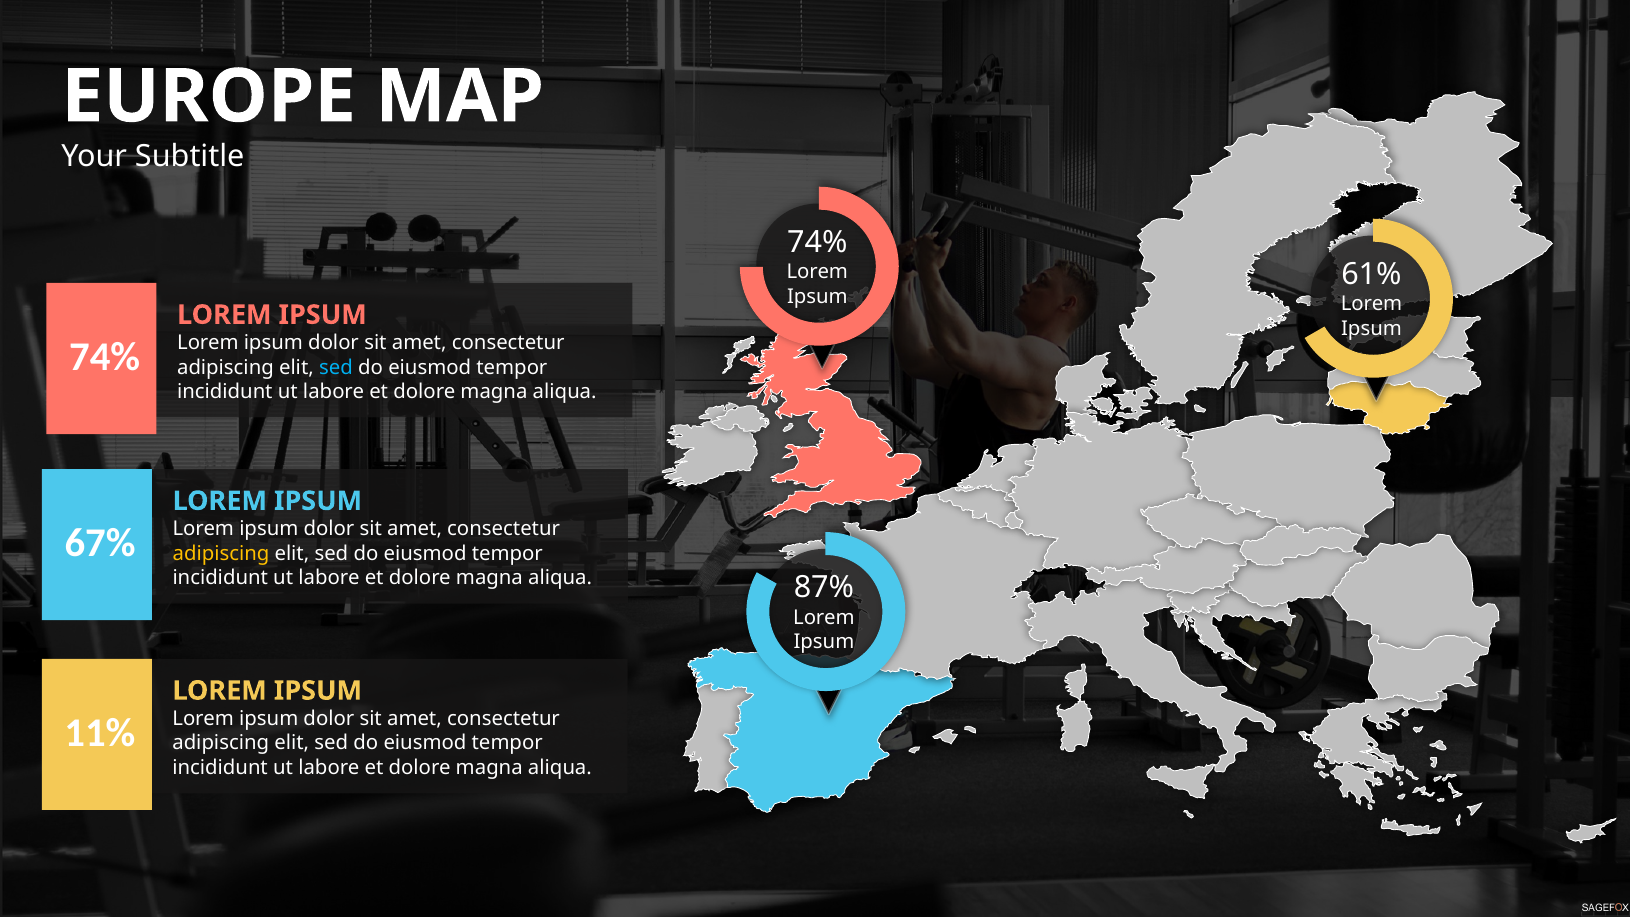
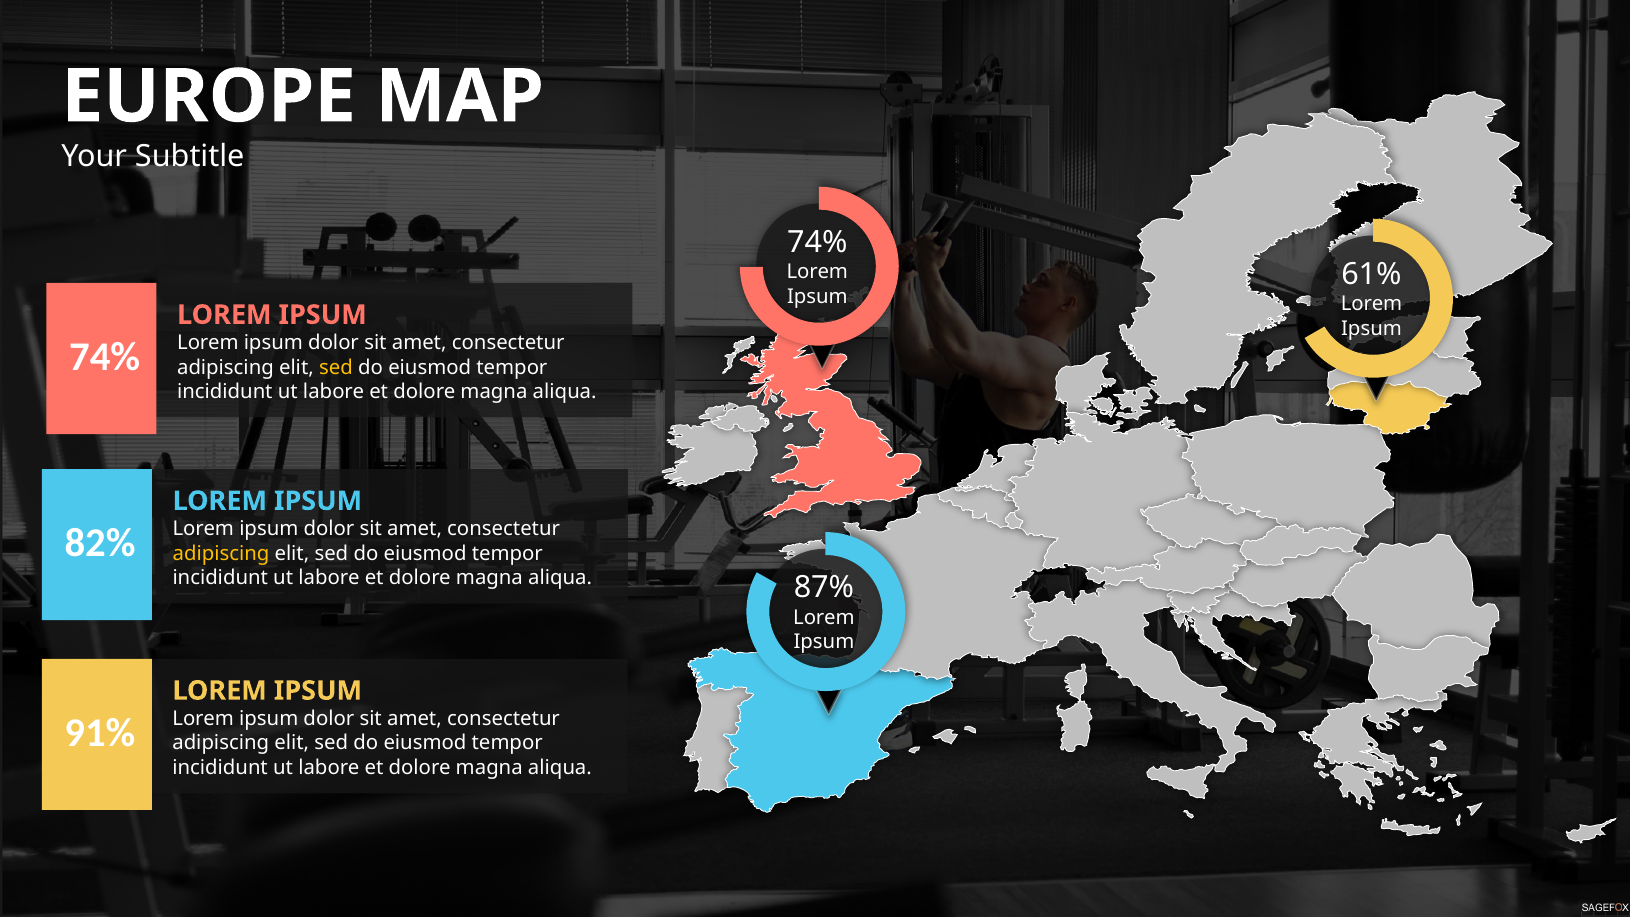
sed colour: light blue -> yellow (336, 367)
67%: 67% -> 82% (100, 543)
11%: 11% -> 91% (100, 733)
